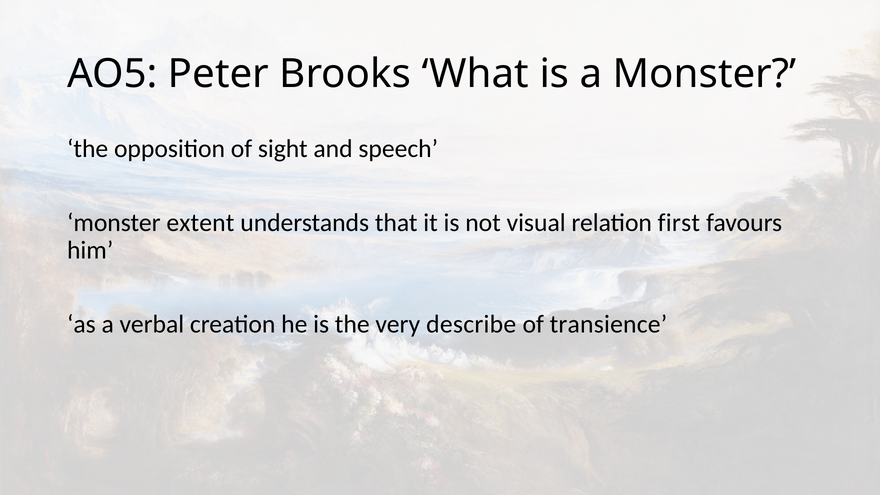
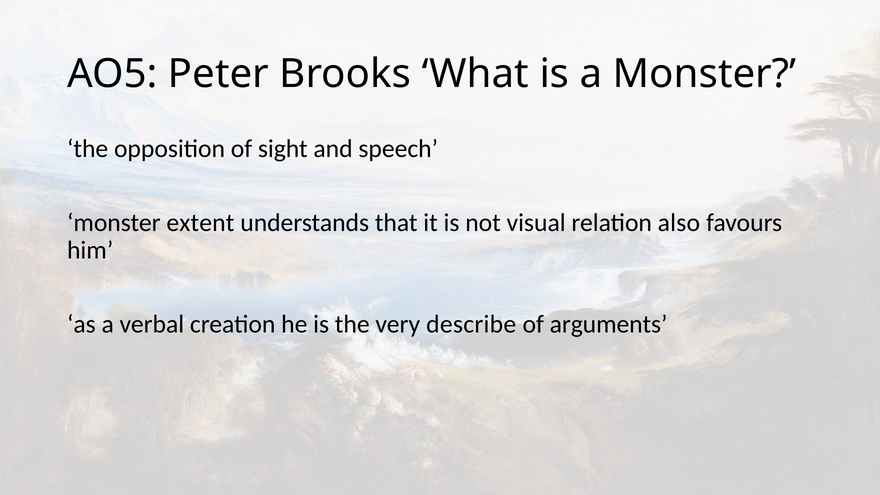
first: first -> also (679, 223)
transience: transience -> arguments (609, 324)
